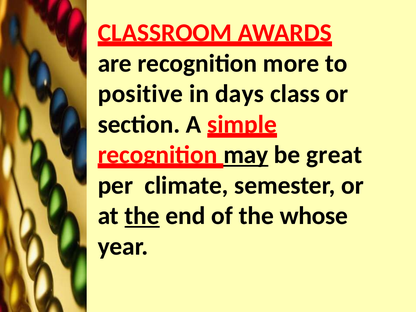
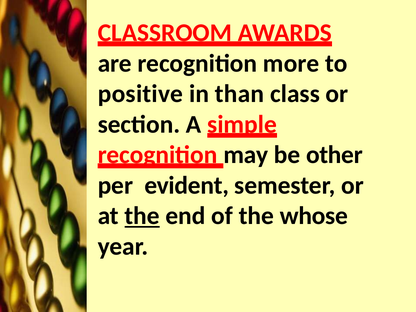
days: days -> than (240, 94)
may underline: present -> none (246, 155)
great: great -> other (334, 155)
climate: climate -> evident (187, 185)
